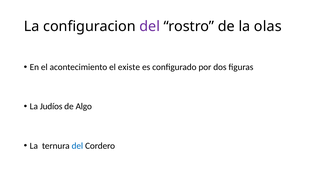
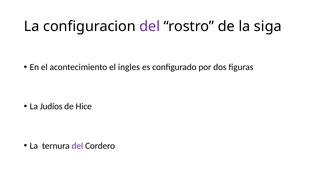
olas: olas -> siga (268, 26)
existe: existe -> ingles (129, 67)
Algo: Algo -> Hice (84, 107)
del colour: blue -> purple (77, 146)
